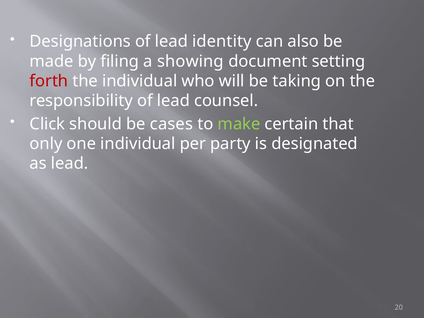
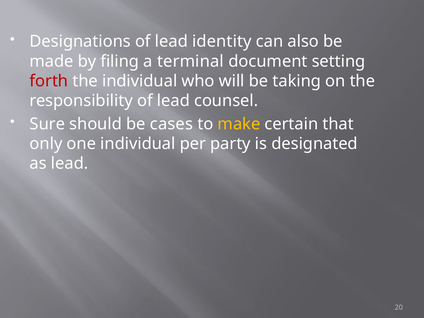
showing: showing -> terminal (190, 61)
Click: Click -> Sure (47, 124)
make colour: light green -> yellow (239, 124)
